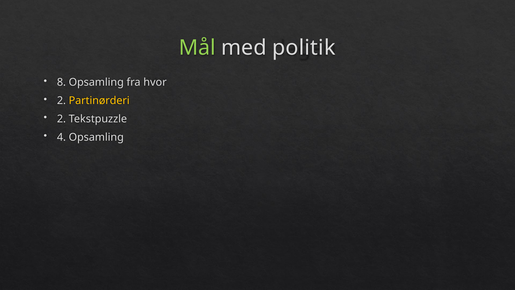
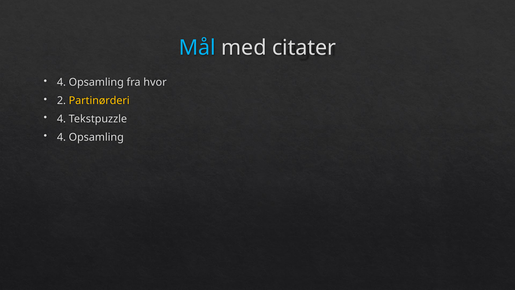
Mål colour: light green -> light blue (197, 48)
politik: politik -> citater (304, 48)
8: 8 -> 4 (61, 82)
2: 2 -> 4 (61, 119)
